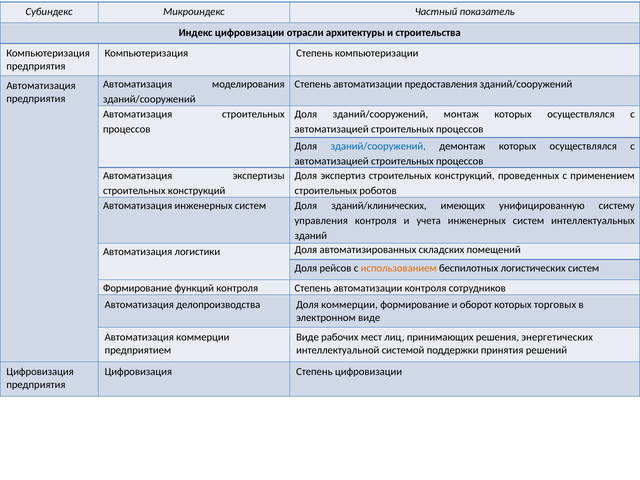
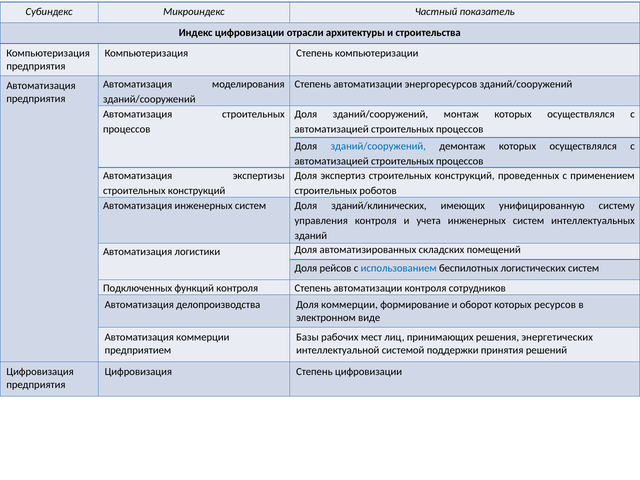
предоставления: предоставления -> энергоресурсов (441, 84)
использованием colour: orange -> blue (399, 268)
Формирование: Формирование -> Подключенных (138, 288)
торговых: торговых -> ресурсов (555, 305)
Виде: Виде -> Базы (307, 337)
